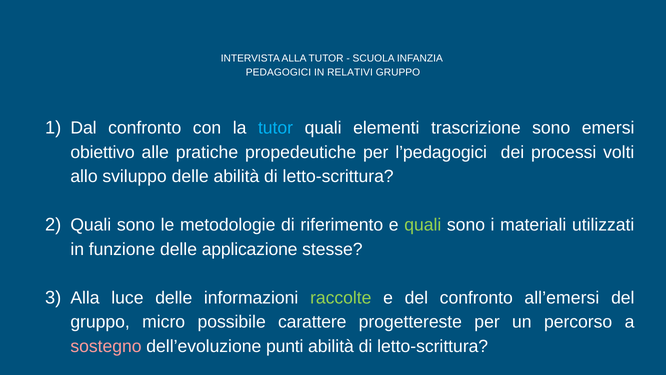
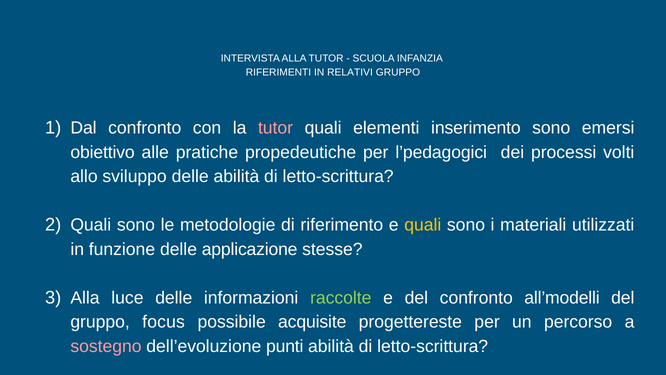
PEDAGOGICI: PEDAGOGICI -> RIFERIMENTI (278, 72)
tutor colour: light blue -> pink (276, 128)
trascrizione: trascrizione -> inserimento (476, 128)
quali colour: light green -> yellow (423, 225)
all’emersi: all’emersi -> all’modelli (562, 298)
micro: micro -> focus (164, 322)
carattere: carattere -> acquisite (312, 322)
